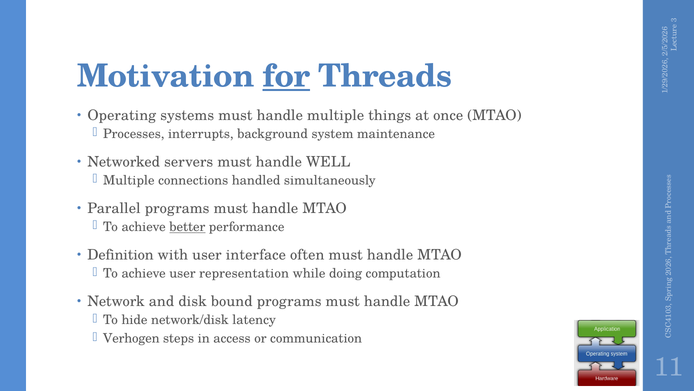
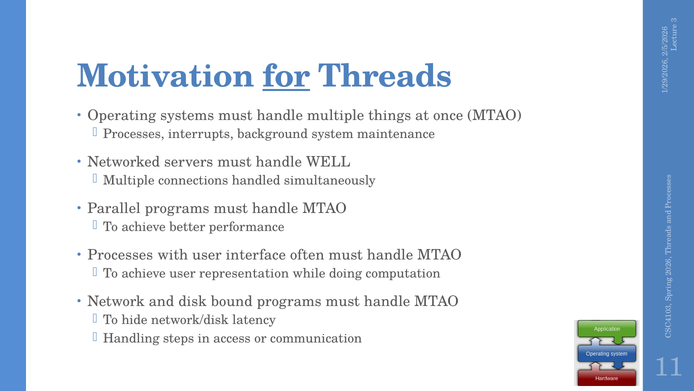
better underline: present -> none (187, 227)
Definition: Definition -> Processes (120, 255)
Verhogen: Verhogen -> Handling (131, 338)
